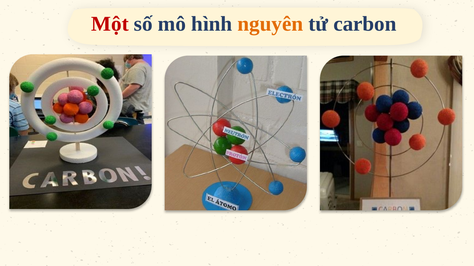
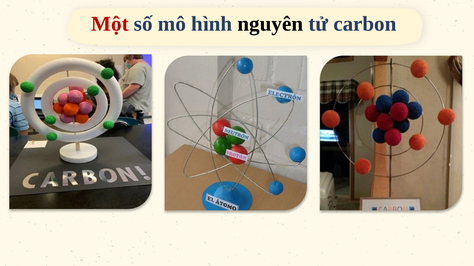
nguyên colour: orange -> black (270, 24)
